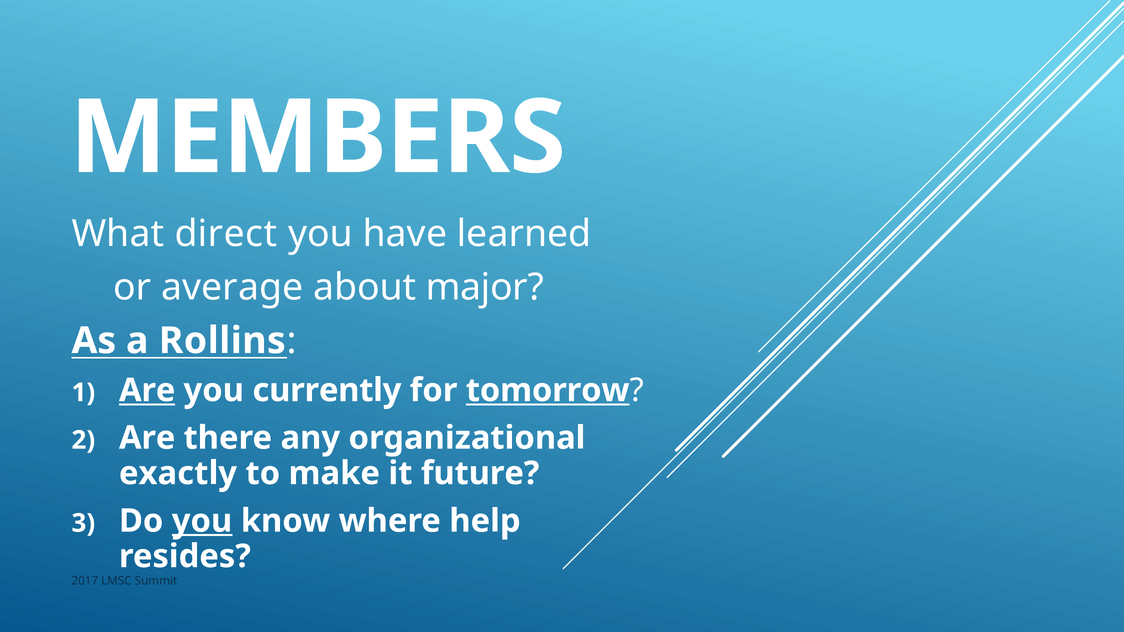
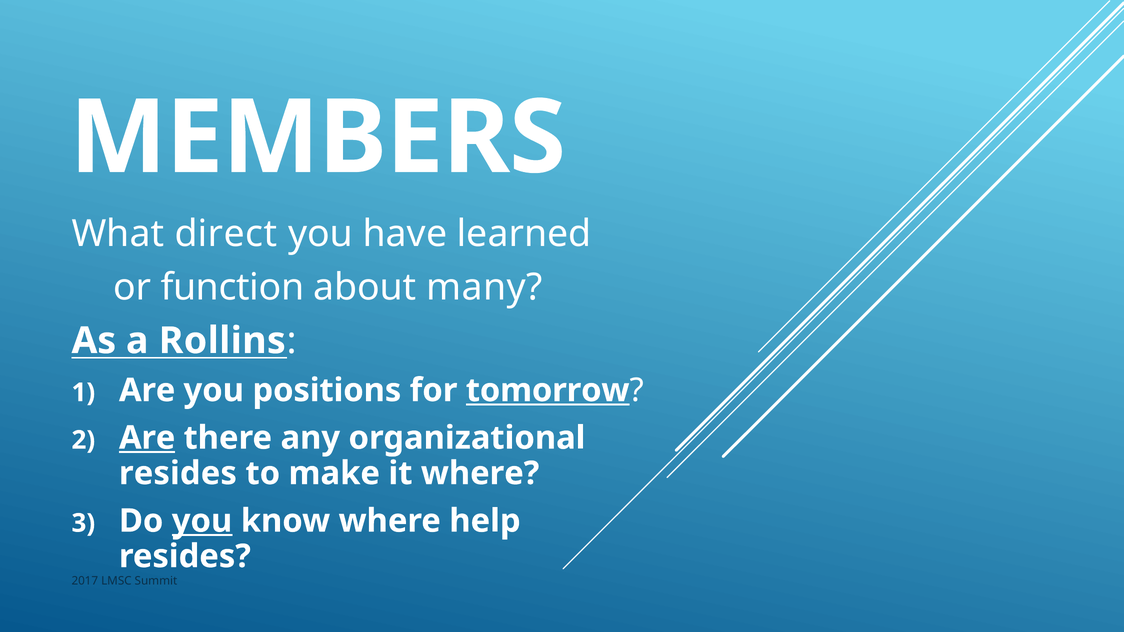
average: average -> function (232, 287)
major: major -> many (484, 287)
Are underline: present -> none (147, 390)
currently: currently -> positions (327, 390)
Are underline: none -> present (147, 438)
exactly: exactly -> resides (178, 474)
it future: future -> where (480, 474)
